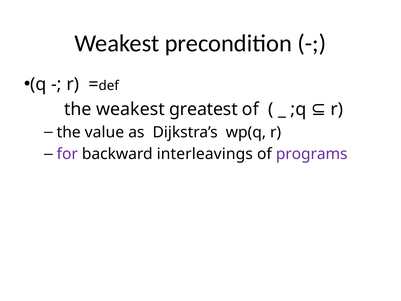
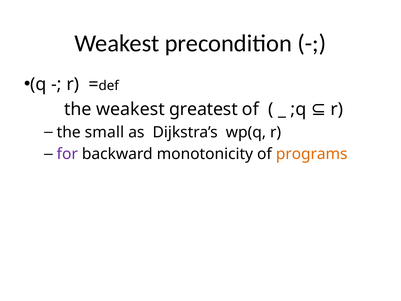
value: value -> small (104, 132)
interleavings: interleavings -> monotonicity (205, 154)
programs colour: purple -> orange (312, 154)
